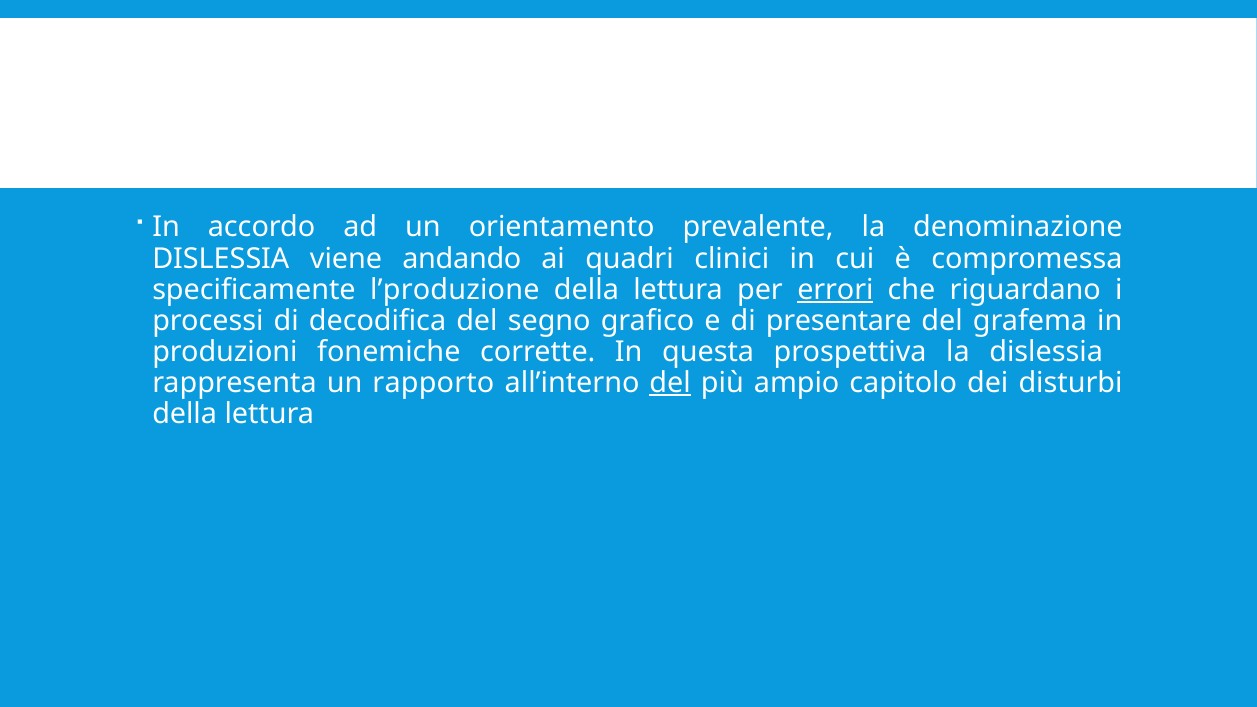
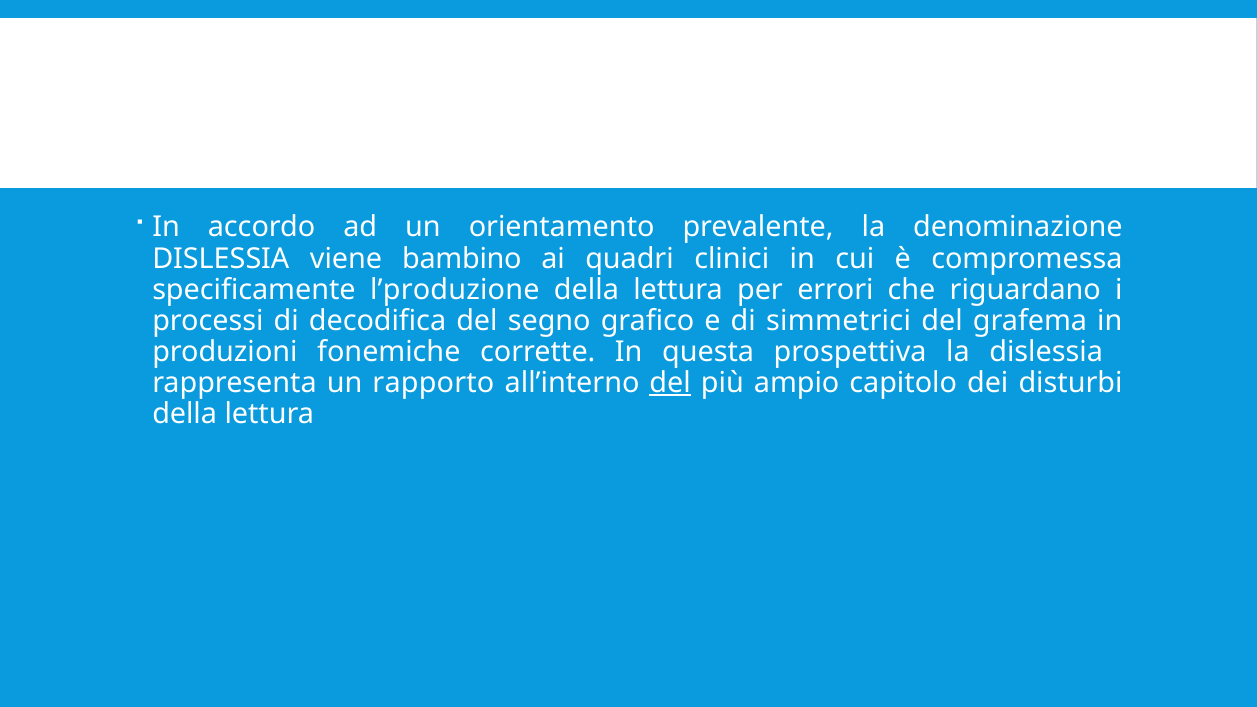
andando: andando -> bambino (462, 259)
errori underline: present -> none (835, 290)
presentare: presentare -> simmetrici (838, 321)
